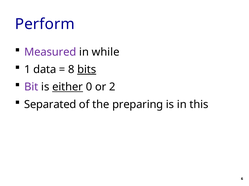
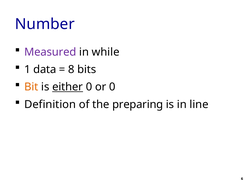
Perform: Perform -> Number (45, 24)
bits underline: present -> none (87, 70)
Bit colour: purple -> orange (31, 87)
or 2: 2 -> 0 (112, 87)
Separated: Separated -> Definition (50, 105)
this: this -> line (199, 105)
